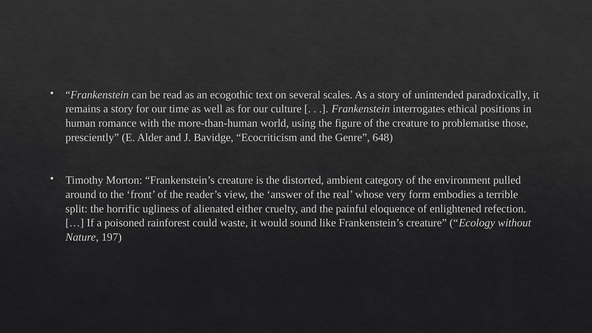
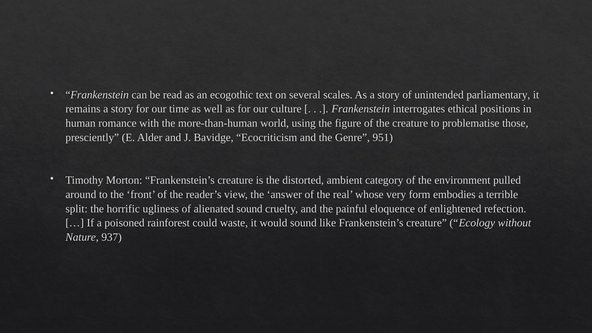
paradoxically: paradoxically -> parliamentary (498, 95)
648: 648 -> 951 (383, 137)
alienated either: either -> sound (250, 209)
197: 197 -> 937 (112, 237)
